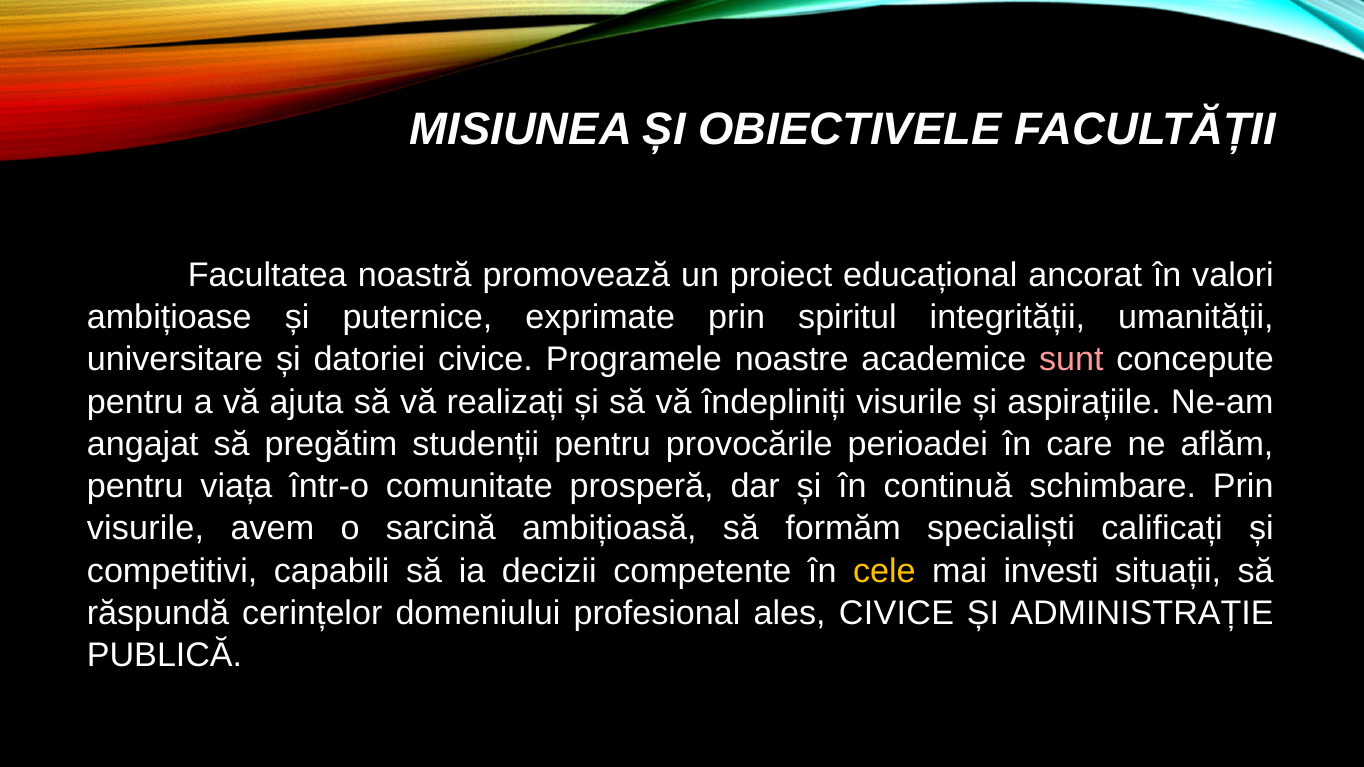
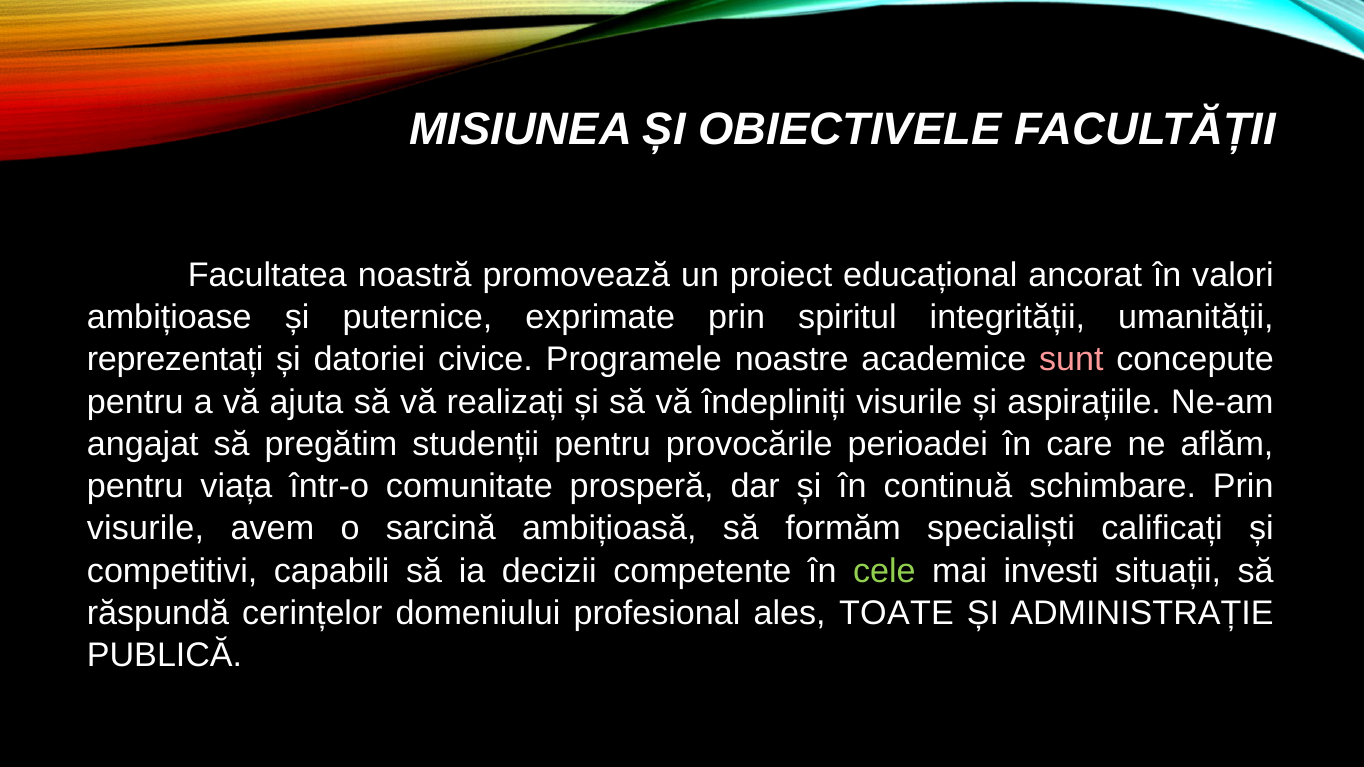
universitare: universitare -> reprezentați (175, 360)
cele colour: yellow -> light green (884, 571)
ales CIVICE: CIVICE -> TOATE (896, 614)
